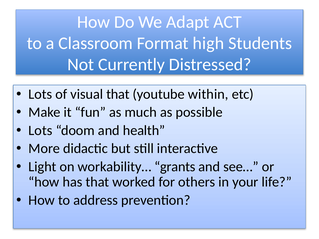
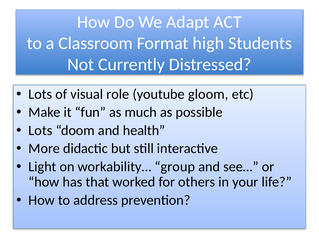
visual that: that -> role (118, 94)
within: within -> gloom (208, 94)
grants: grants -> group (175, 167)
